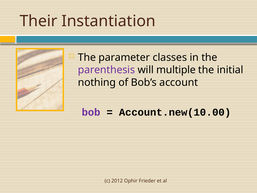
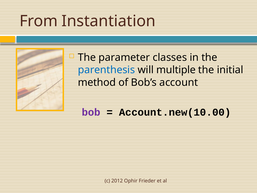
Their: Their -> From (39, 21)
parenthesis colour: purple -> blue (106, 70)
nothing: nothing -> method (97, 82)
